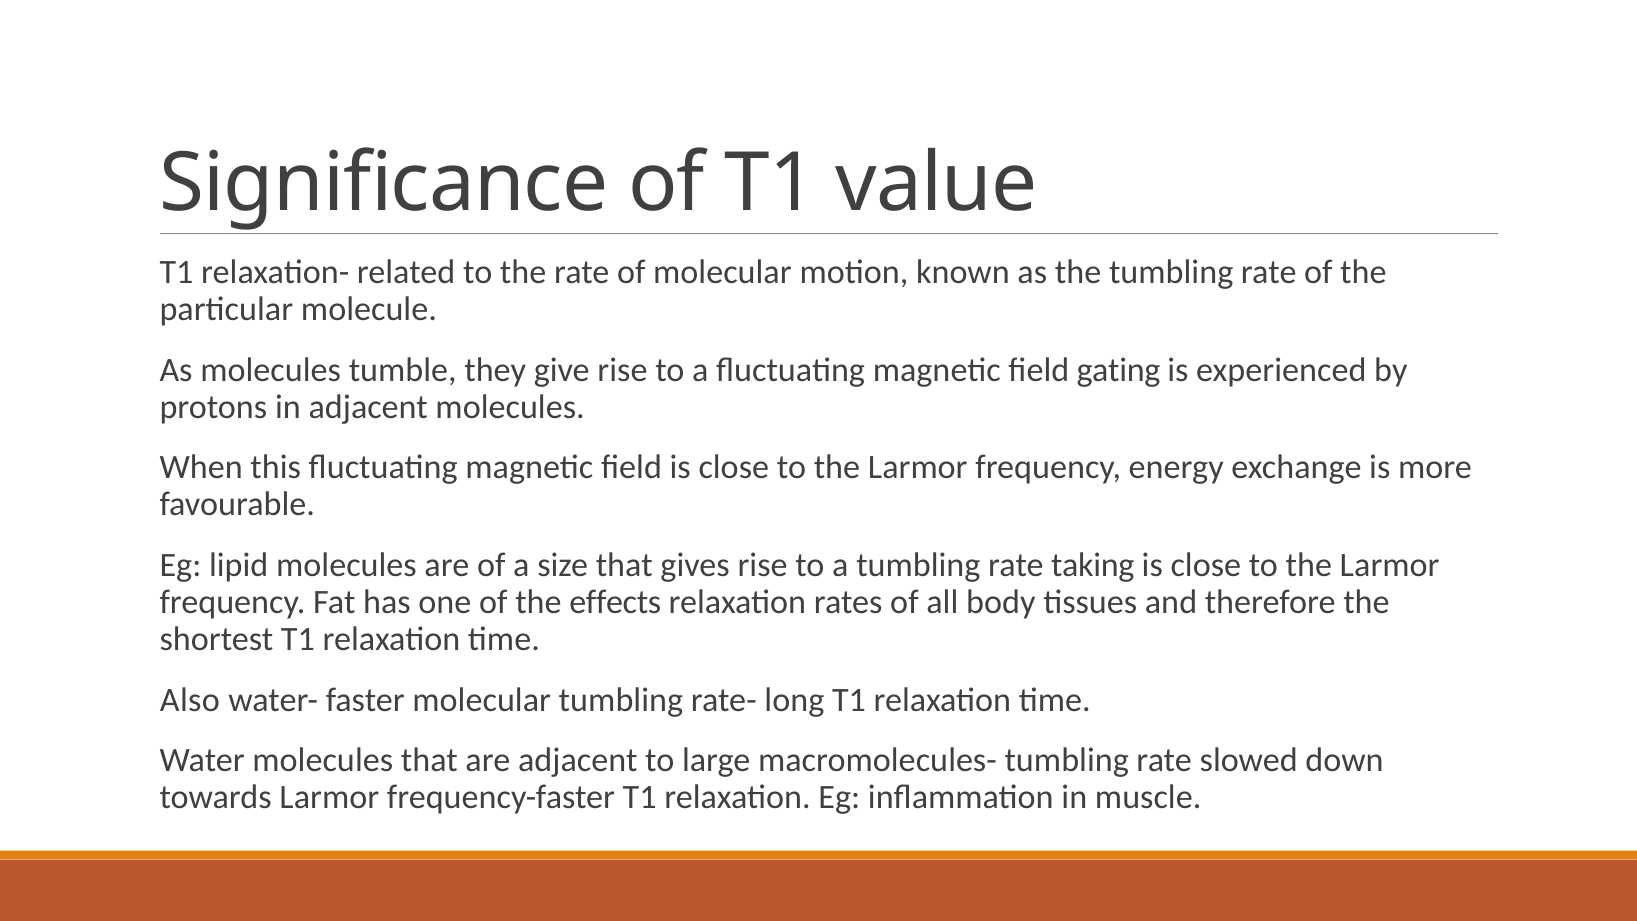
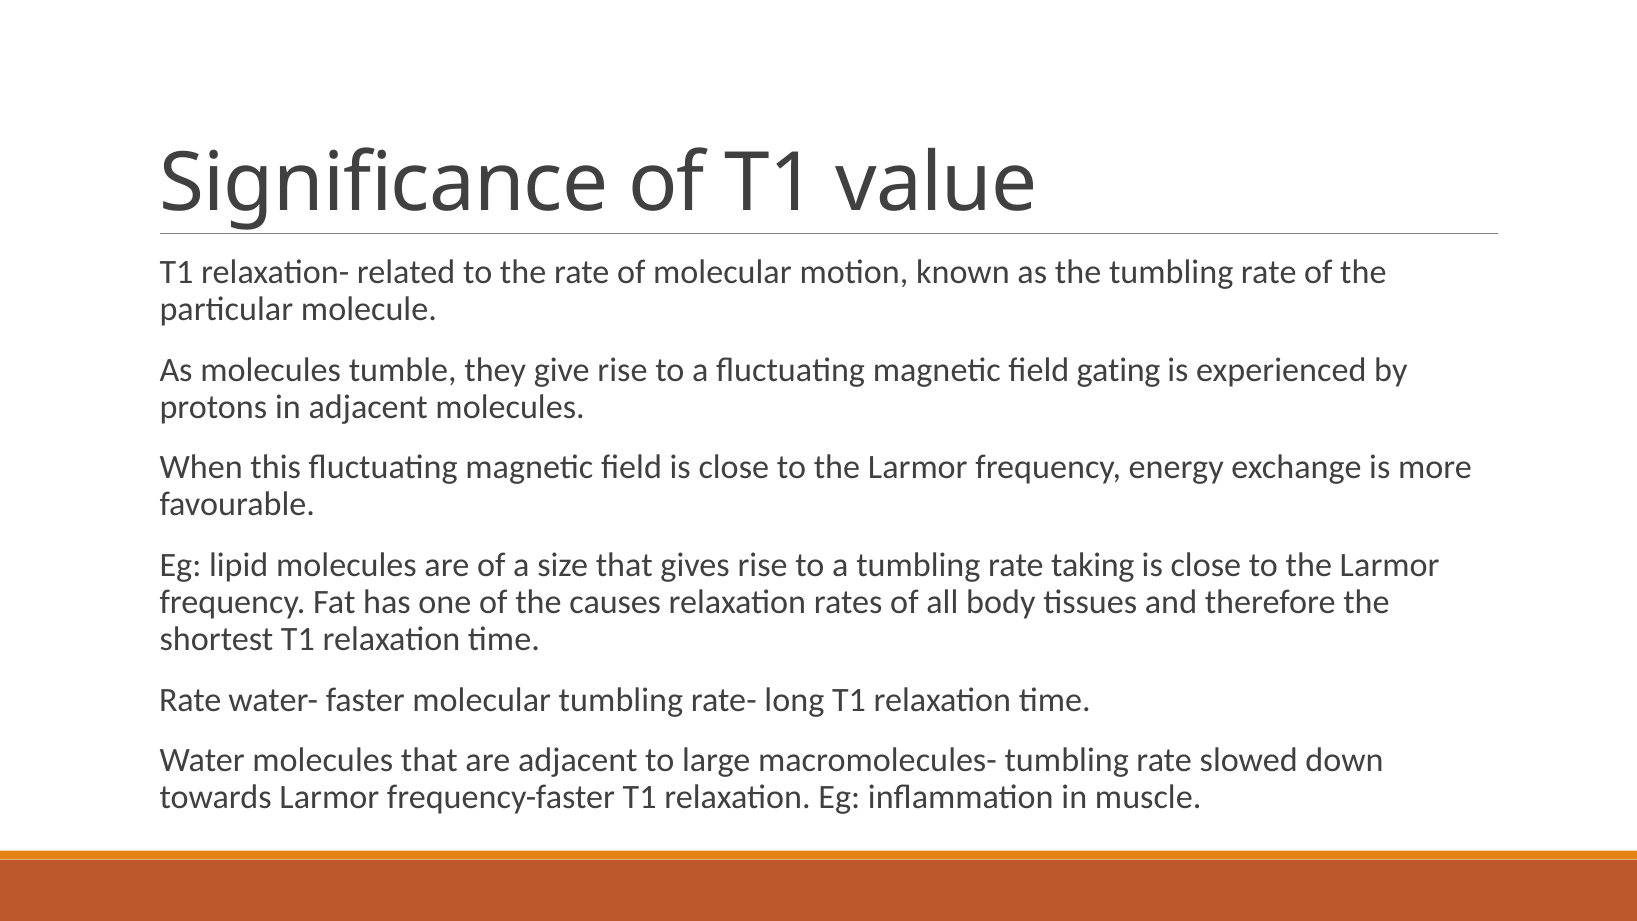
effects: effects -> causes (615, 602)
Also: Also -> Rate (190, 700)
